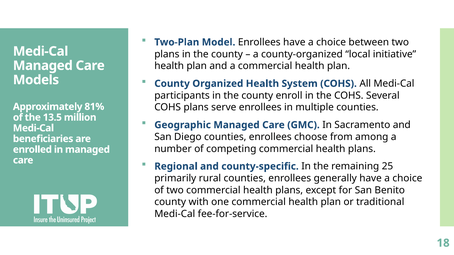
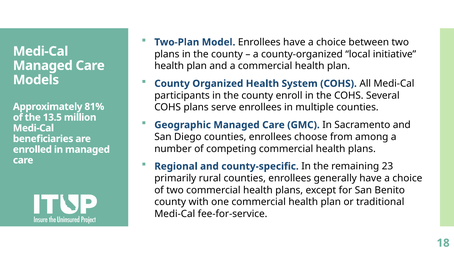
25: 25 -> 23 (387, 167)
